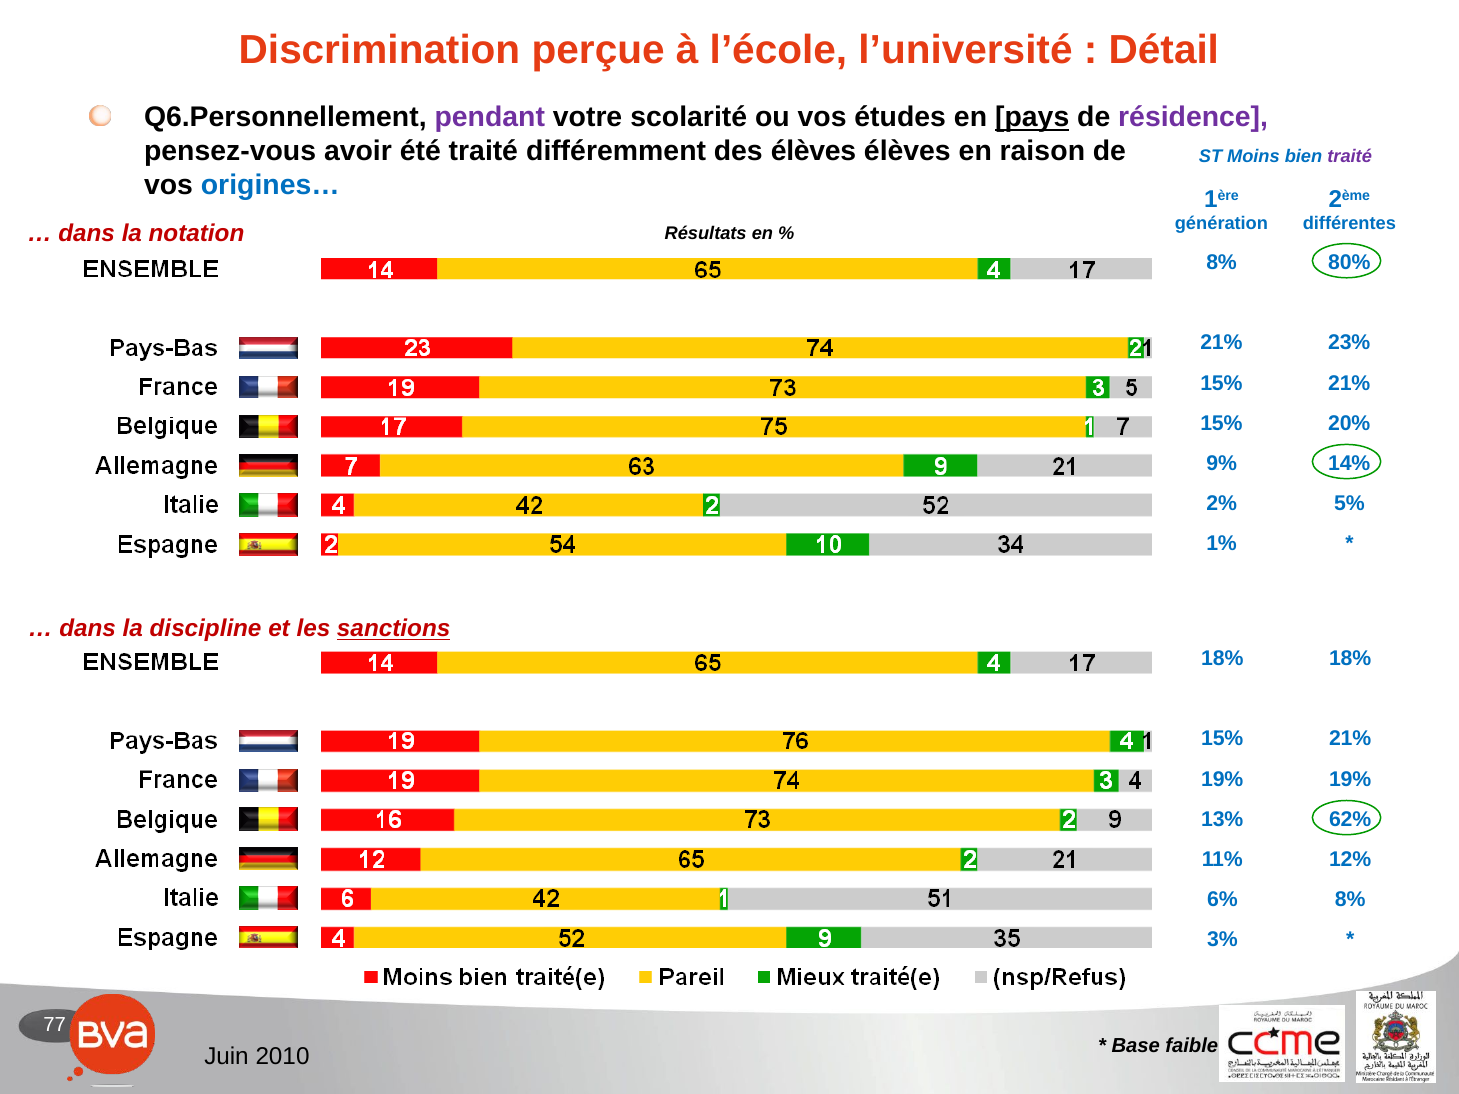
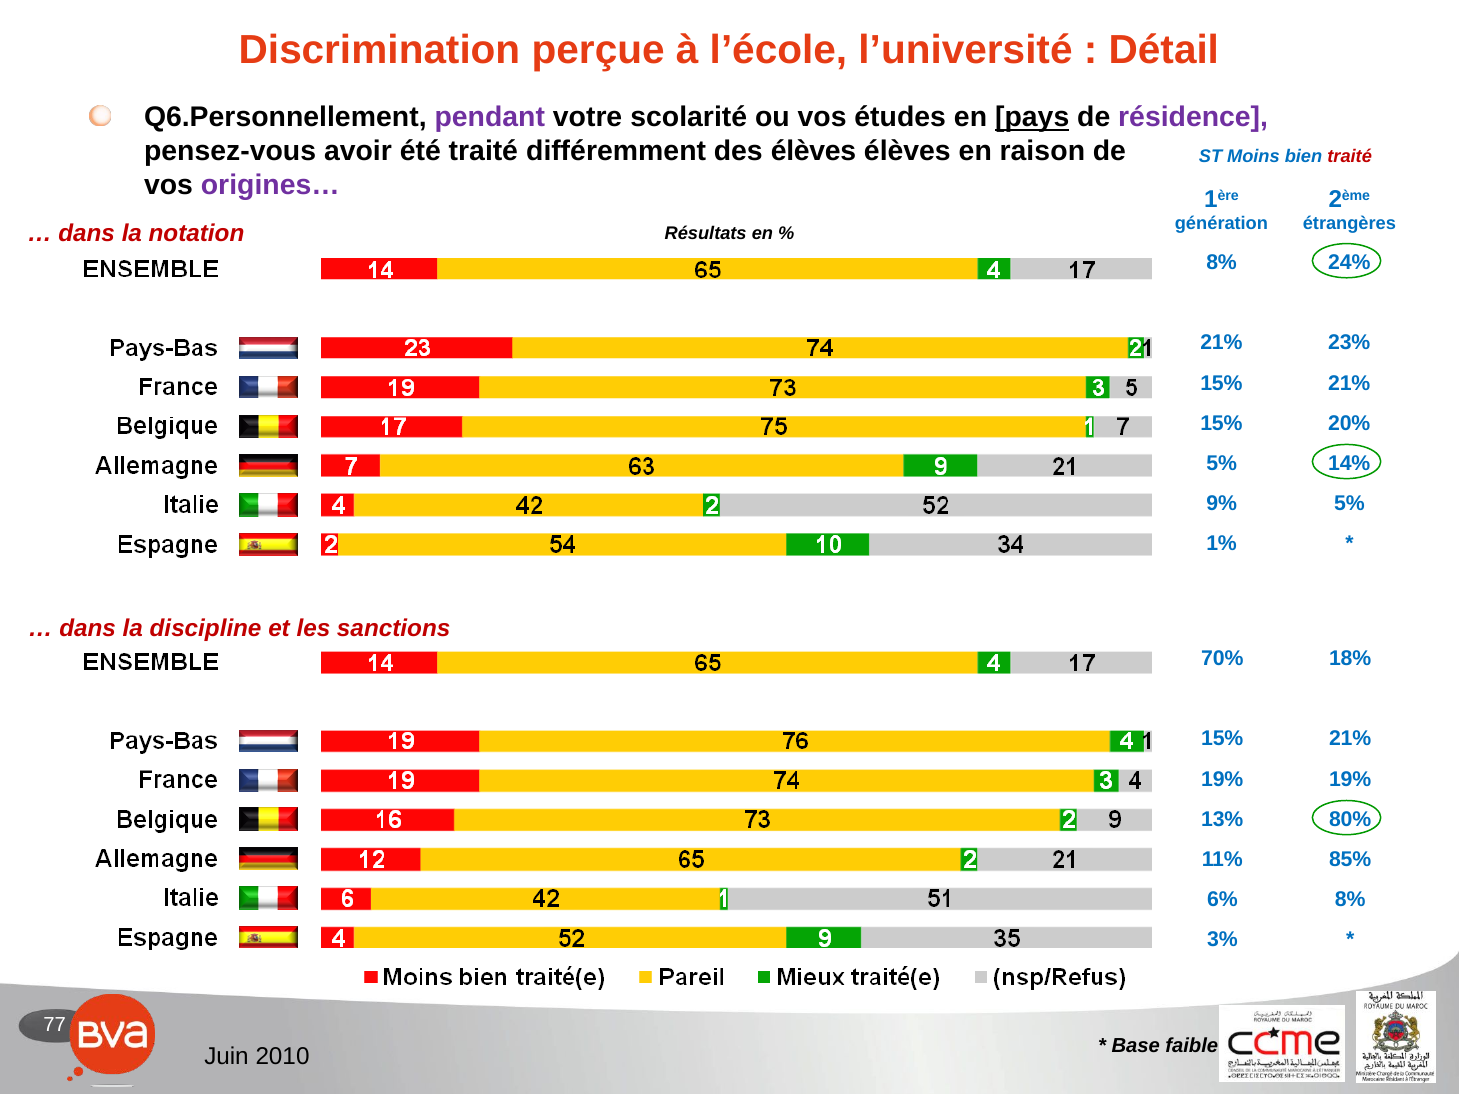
traité colour: purple -> red (1350, 157)
origines… colour: blue -> purple (270, 186)
différentes: différentes -> étrangères (1349, 223)
80%: 80% -> 24% (1349, 263)
9%: 9% -> 5% (1222, 463)
2%: 2% -> 9% (1222, 504)
sanctions underline: present -> none (394, 629)
18%: 18% -> 70% (1222, 659)
62%: 62% -> 80% (1350, 819)
12%: 12% -> 85% (1350, 860)
